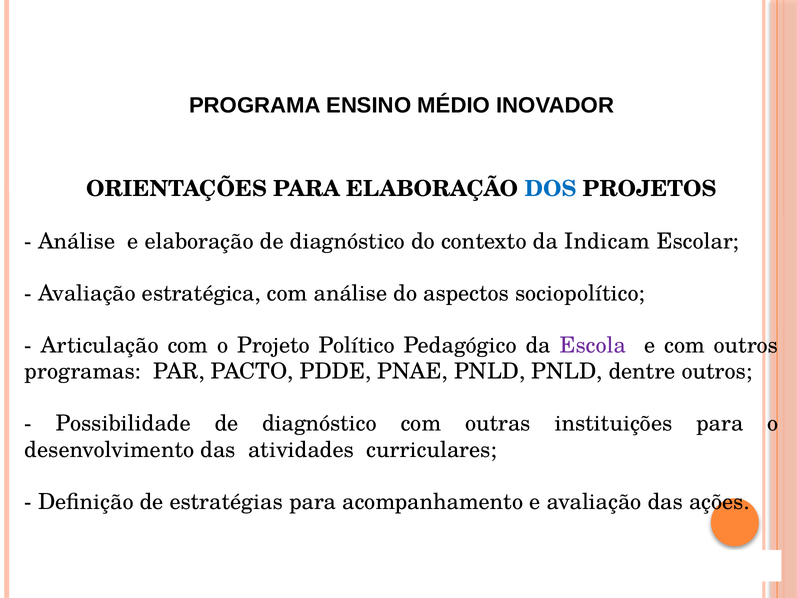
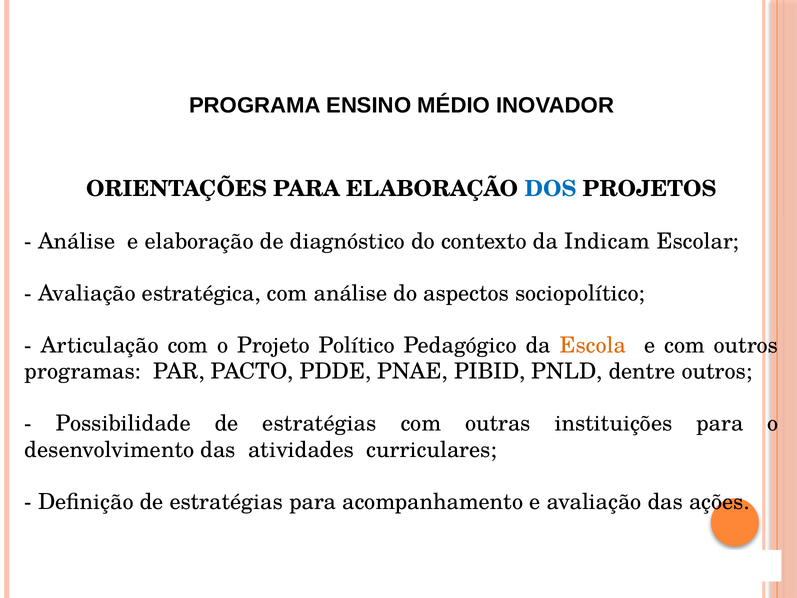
Escola colour: purple -> orange (593, 345)
PNAE PNLD: PNLD -> PIBID (490, 371)
Possibilidade de diagnóstico: diagnóstico -> estratégias (319, 423)
